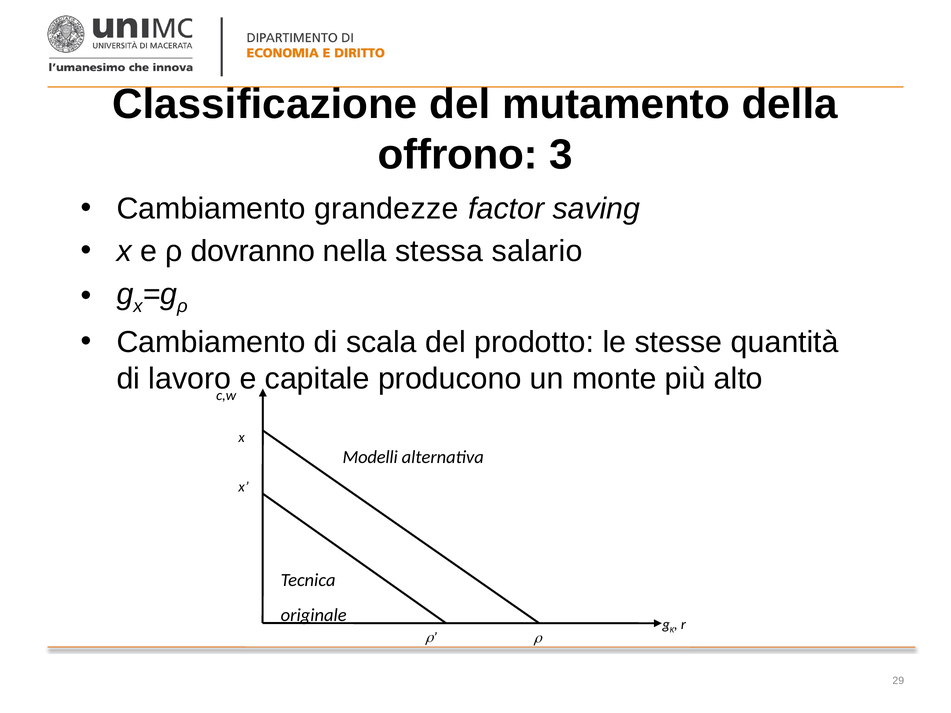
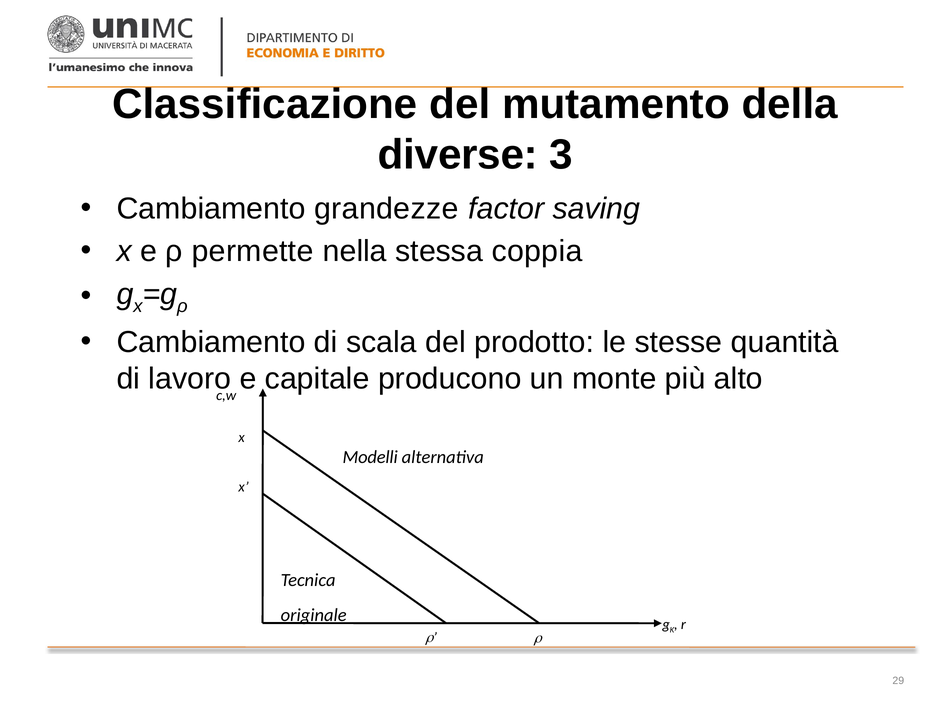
offrono: offrono -> diverse (458, 155)
dovranno: dovranno -> permette (253, 252)
salario: salario -> coppia (537, 252)
